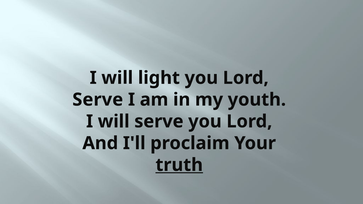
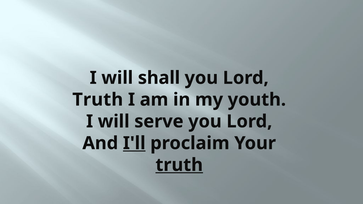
light: light -> shall (159, 78)
Serve: Serve -> Truth (98, 100)
I'll underline: none -> present (134, 143)
